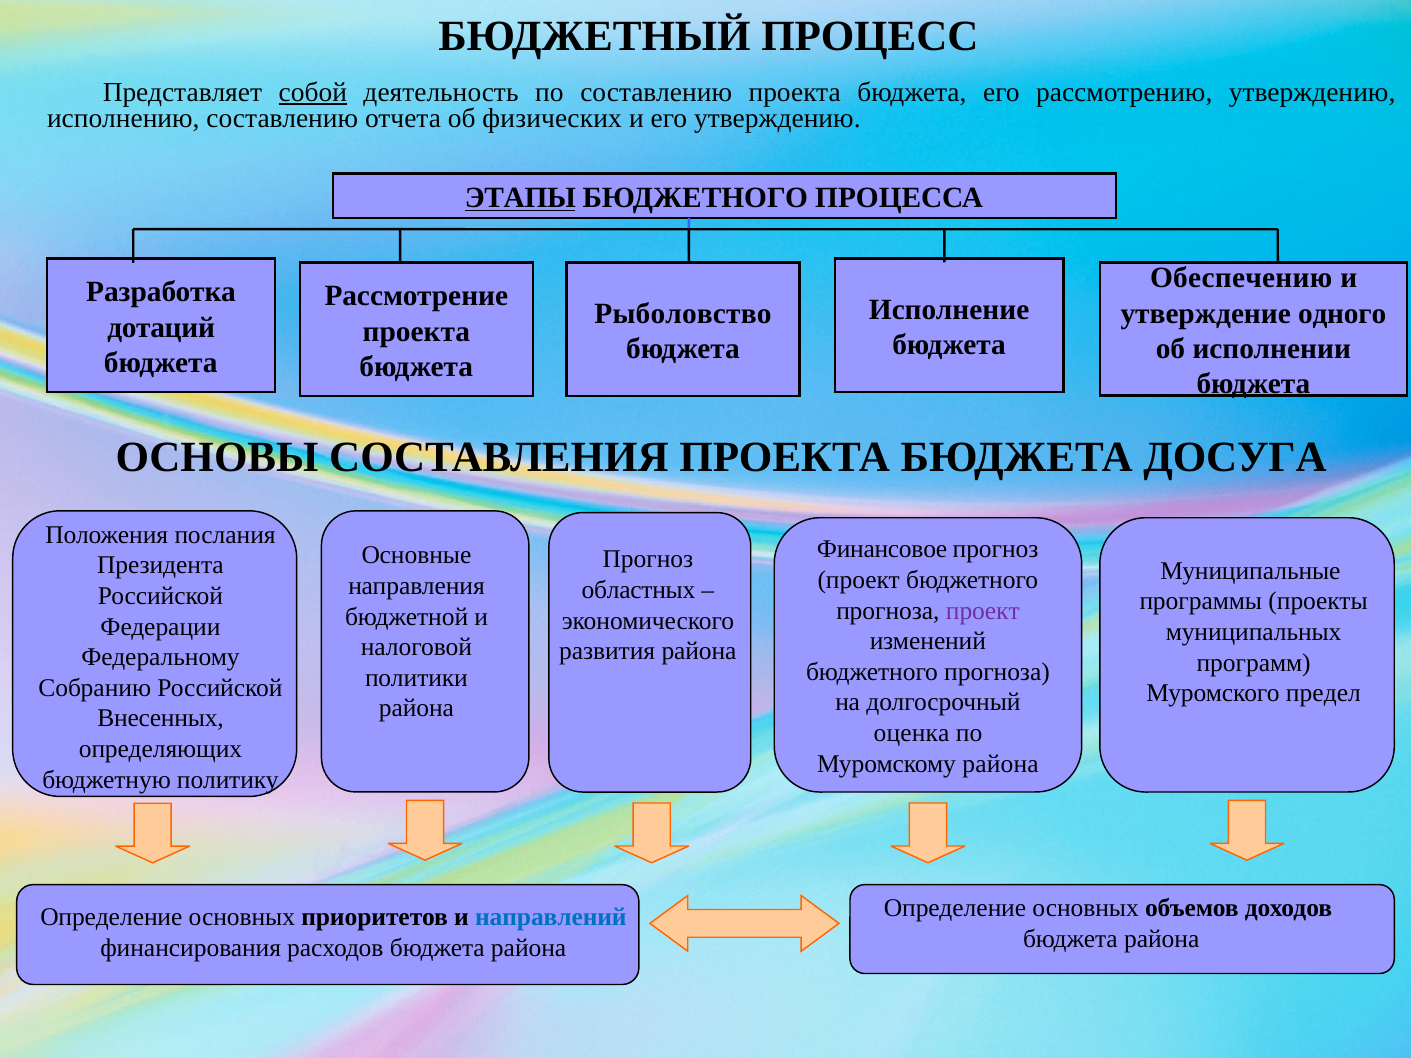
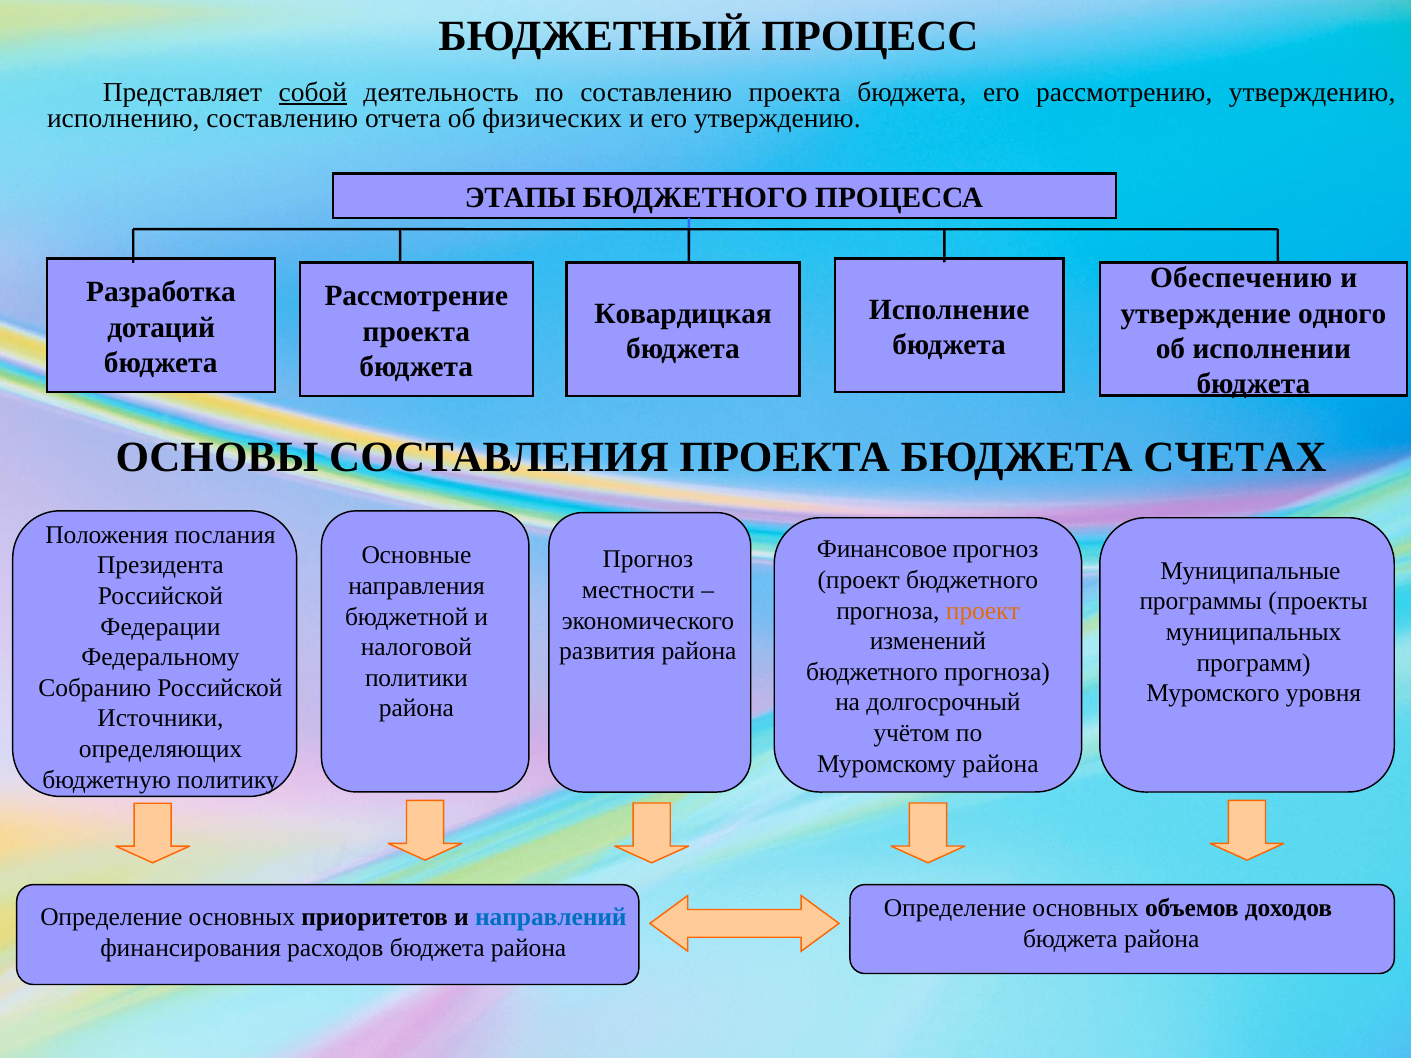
ЭТАПЫ underline: present -> none (520, 198)
Рыболовство: Рыболовство -> Ковардицкая (683, 314)
ДОСУГА: ДОСУГА -> СЧЕТАХ (1235, 457)
областных: областных -> местности (638, 590)
проект colour: purple -> orange (983, 611)
предел: предел -> уровня (1323, 693)
Внесенных: Внесенных -> Источники (160, 719)
оценка: оценка -> учётом (912, 733)
